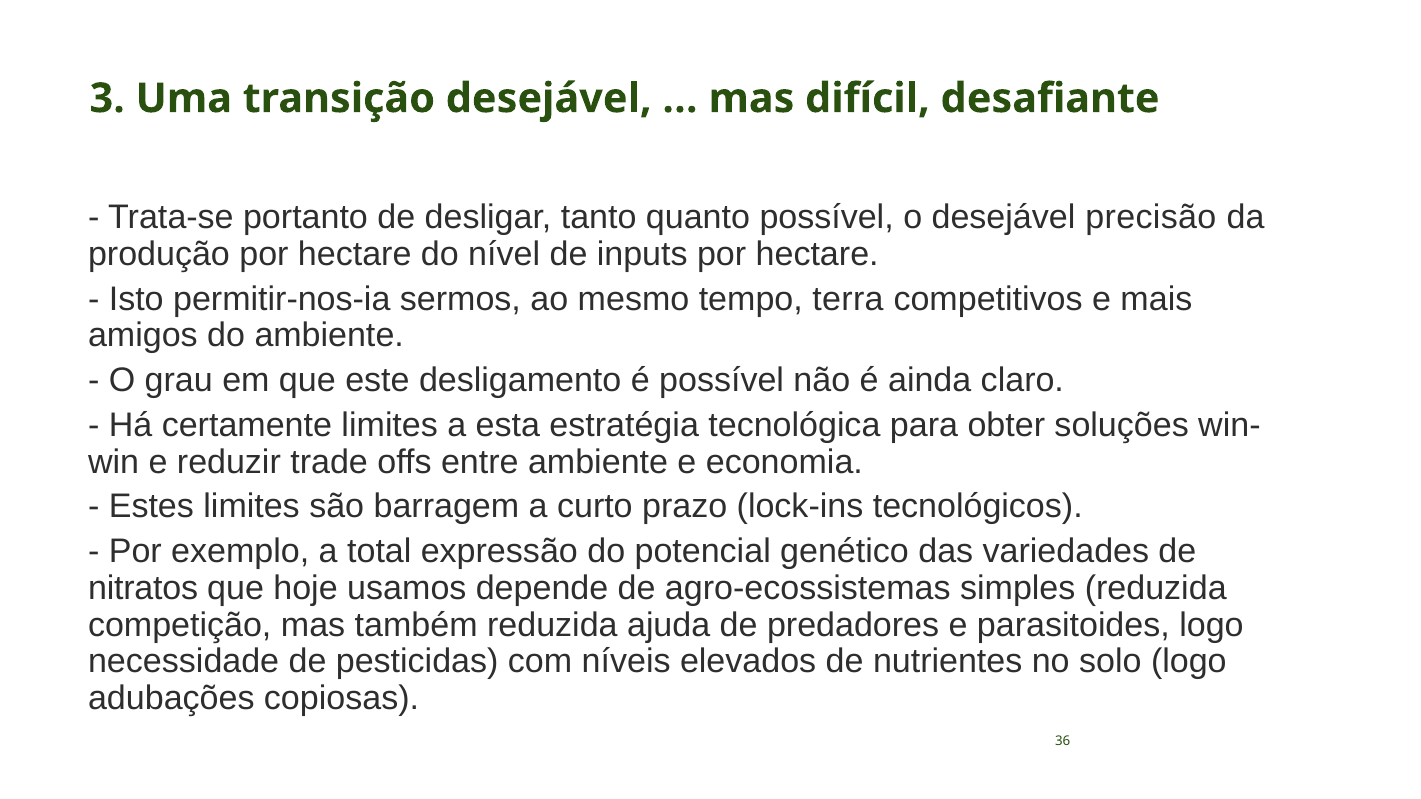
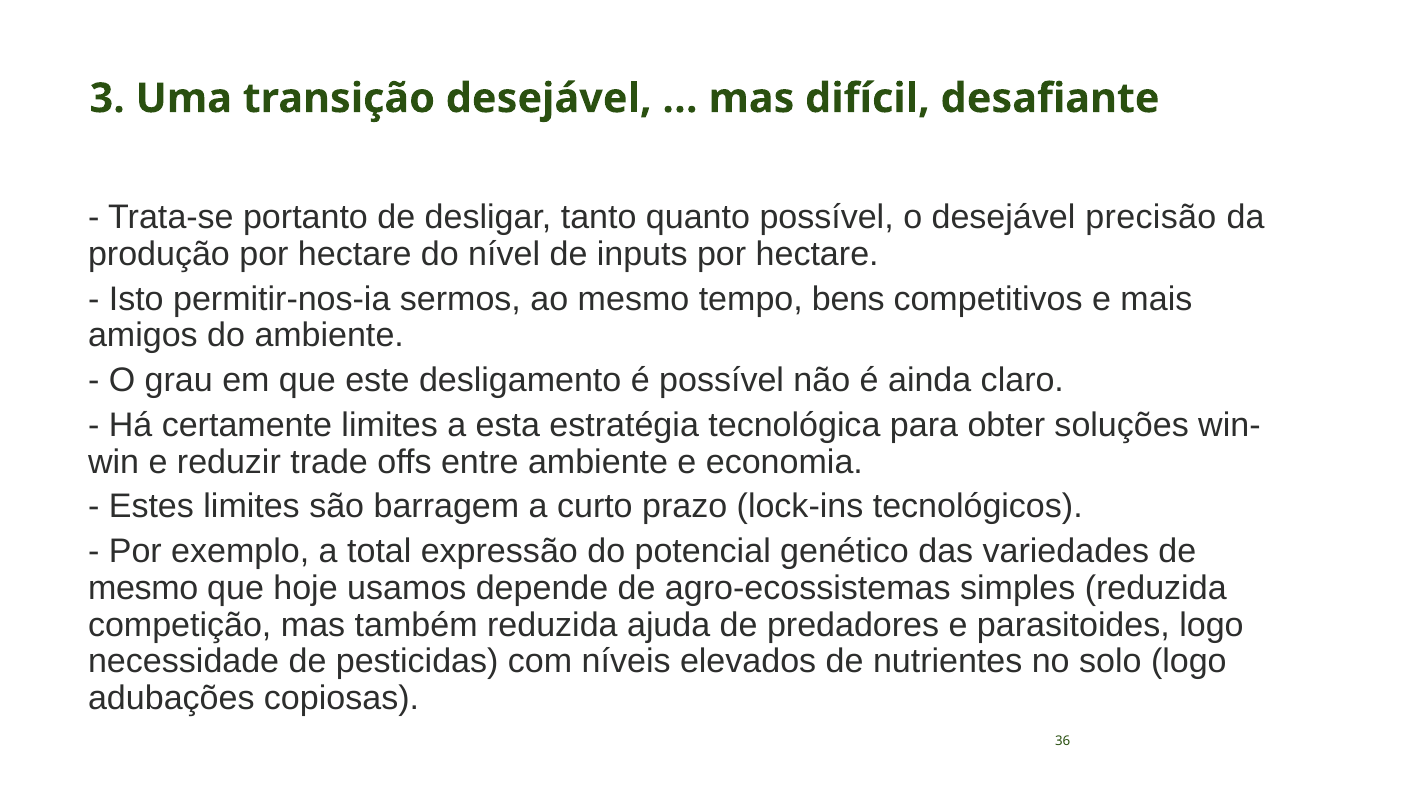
terra: terra -> bens (848, 299)
nitratos: nitratos -> mesmo (143, 588)
